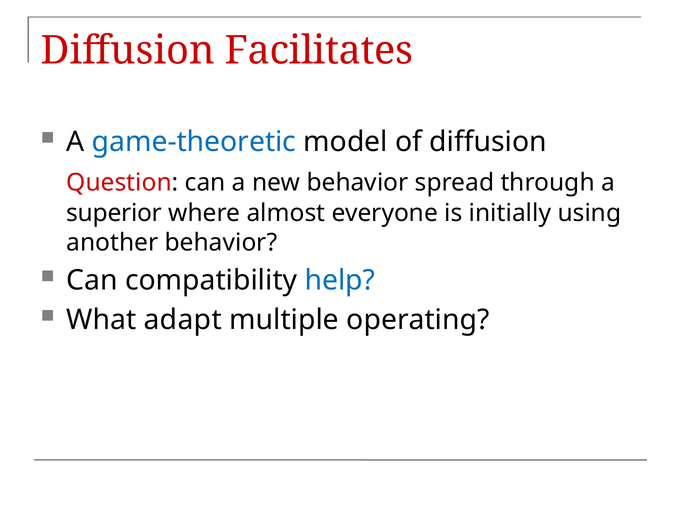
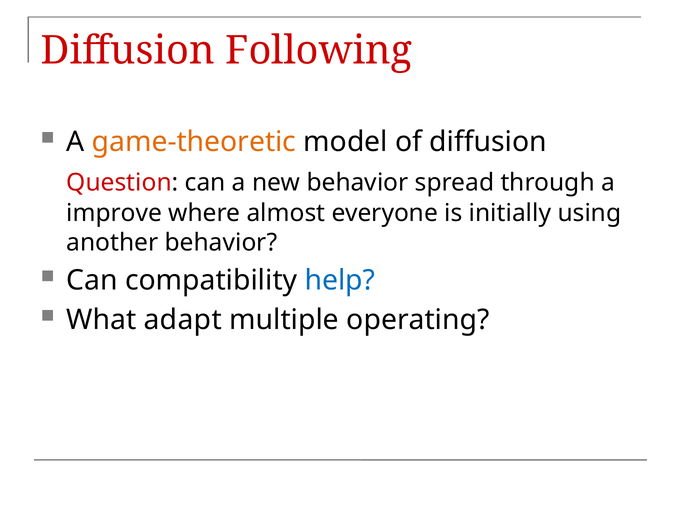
Facilitates: Facilitates -> Following (319, 51)
game-theoretic colour: blue -> orange (194, 142)
superior: superior -> improve (114, 213)
